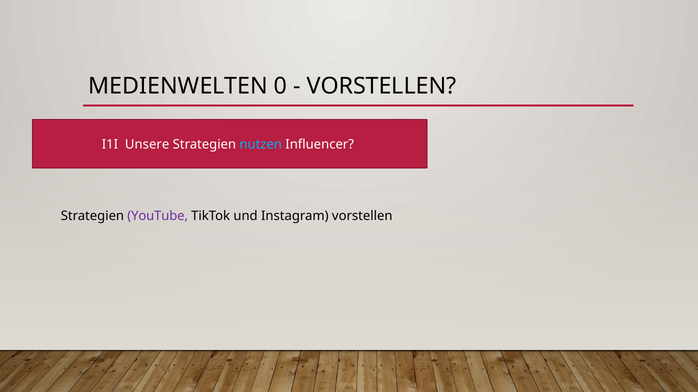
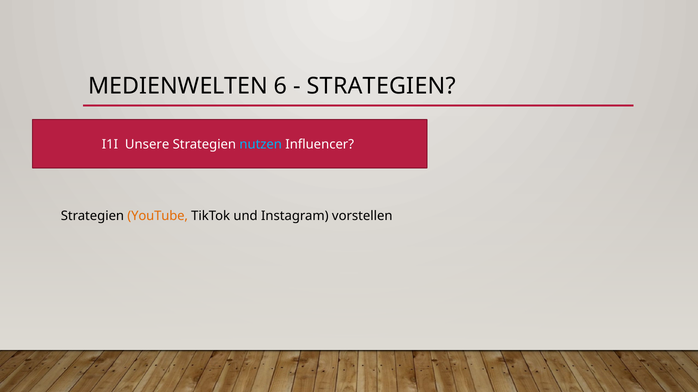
0: 0 -> 6 (280, 86)
VORSTELLEN: VORSTELLEN -> STRATEGIEN (381, 86)
YouTube colour: purple -> orange (158, 216)
